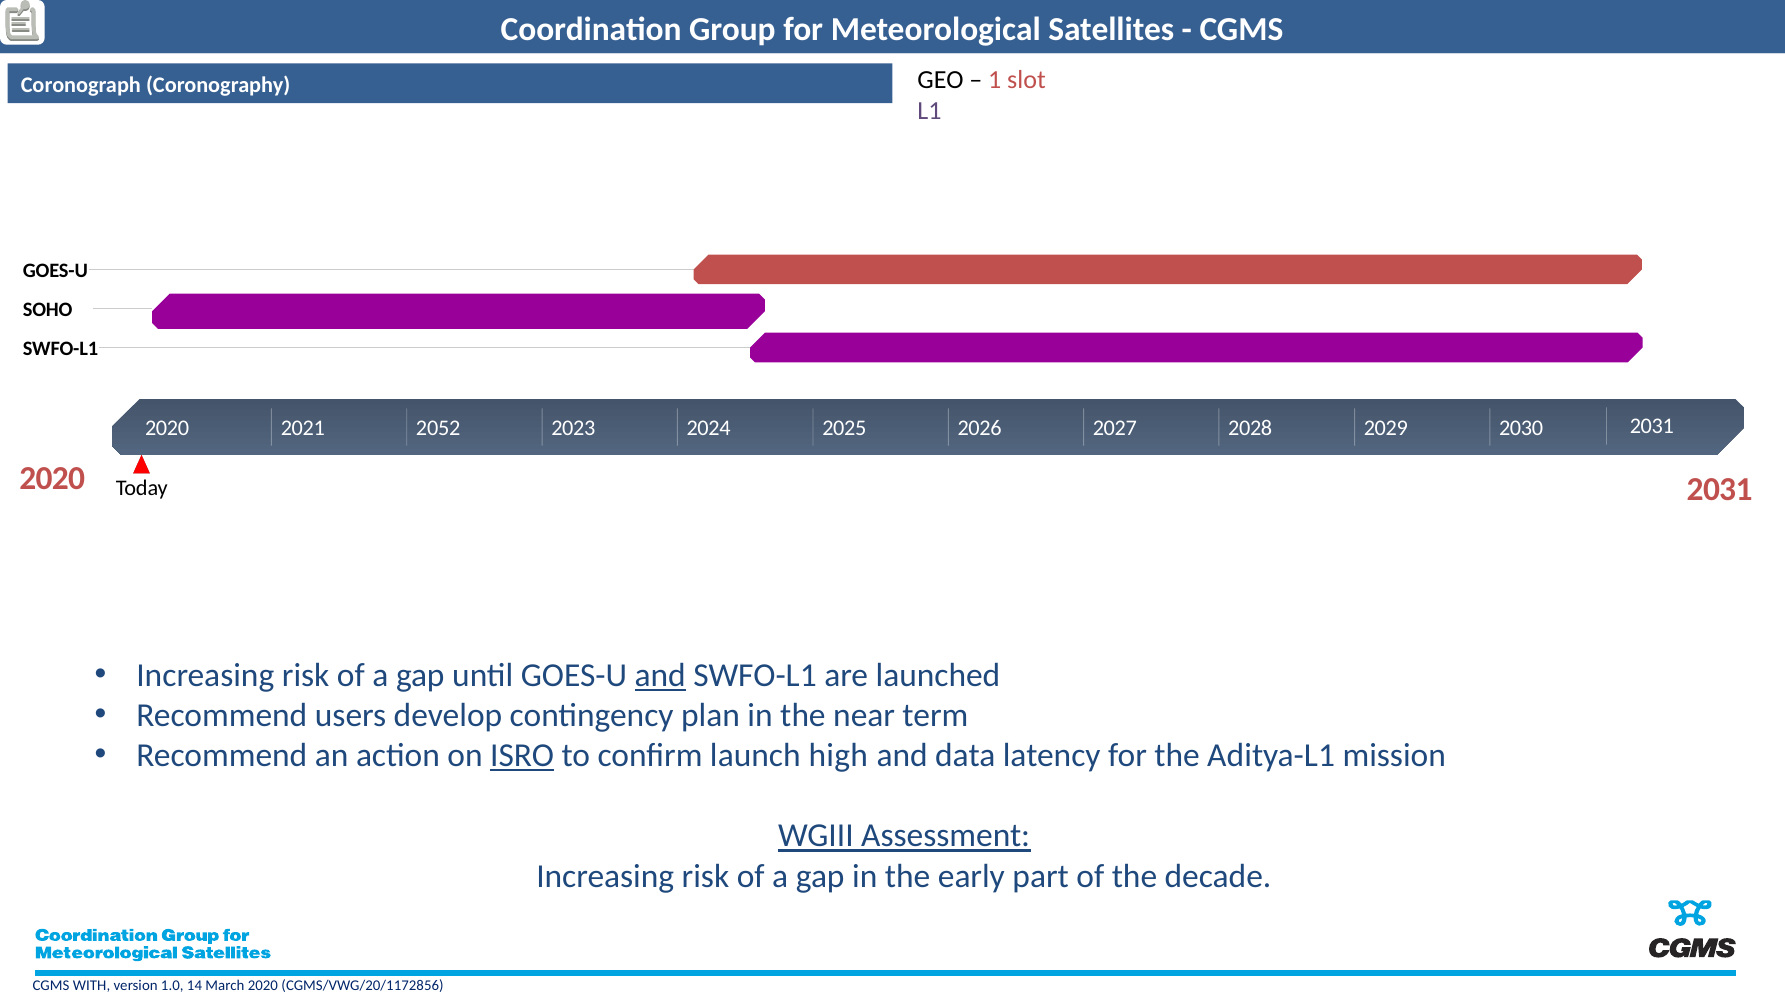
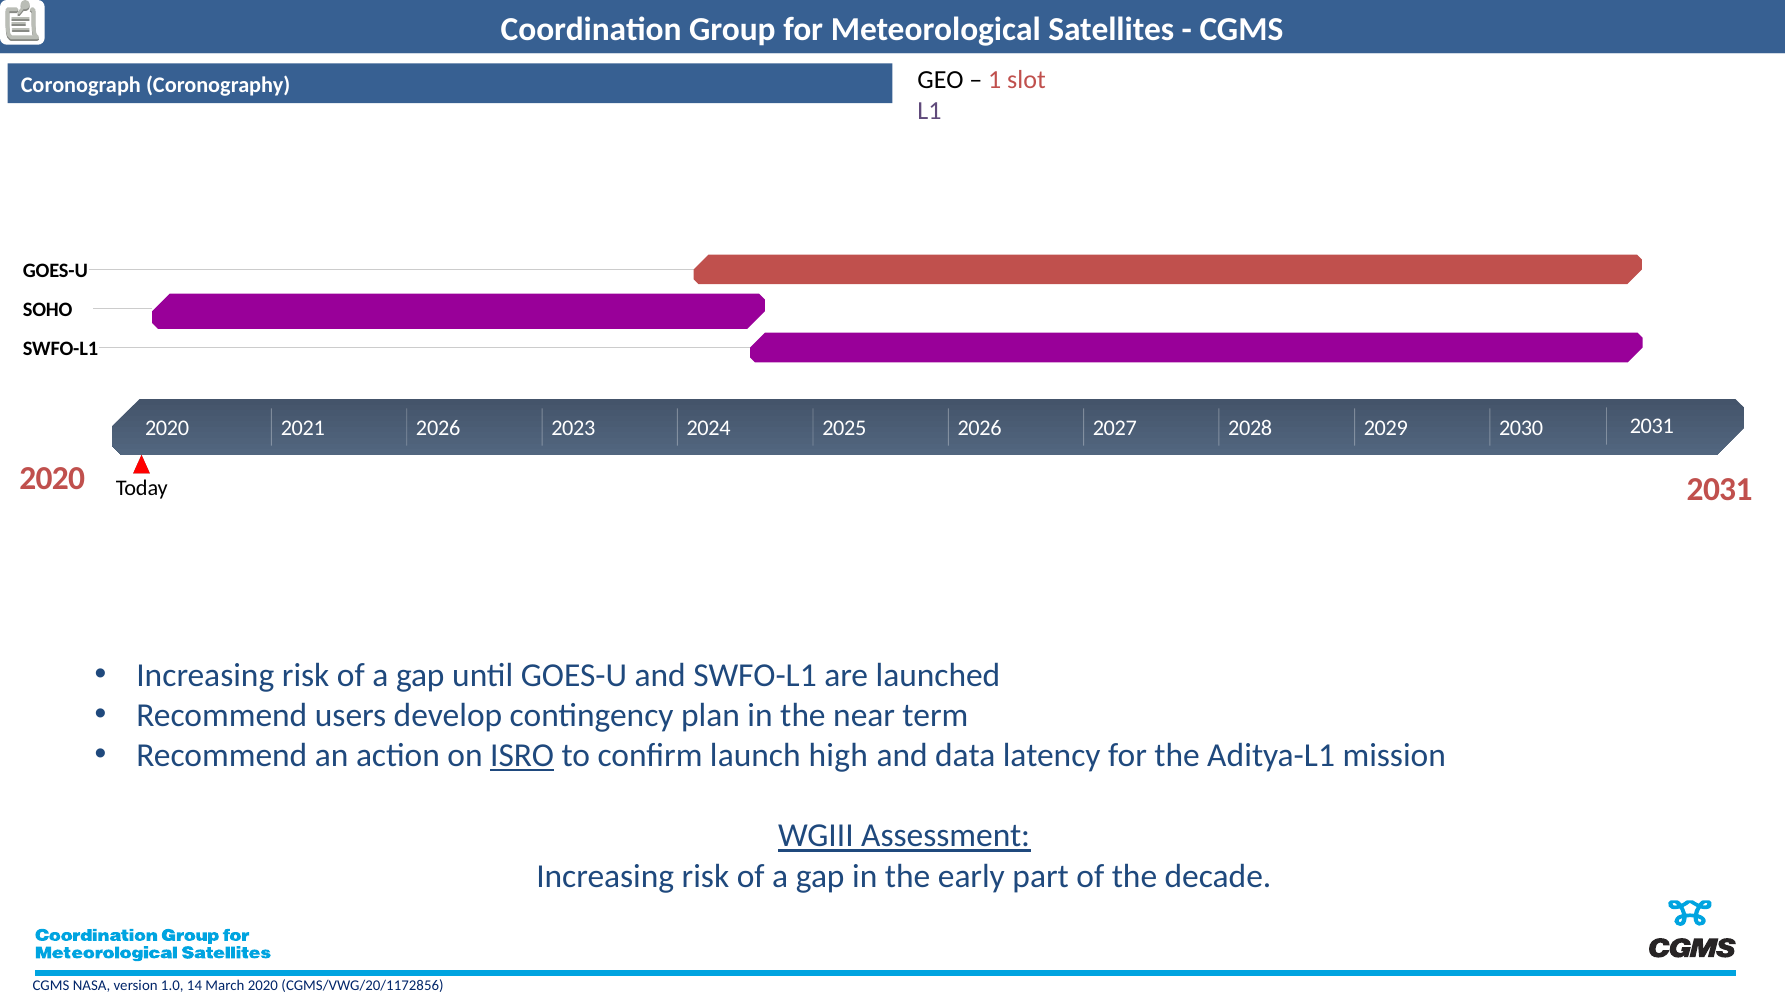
2021 2052: 2052 -> 2026 (438, 428)
and underline: present -> none (660, 675)
WITH: WITH -> NASA (92, 985)
